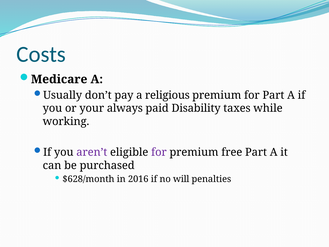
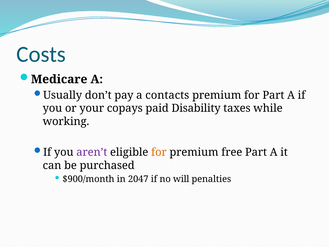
religious: religious -> contacts (167, 95)
always: always -> copays (125, 108)
for colour: purple -> orange (159, 152)
$628/month: $628/month -> $900/month (88, 179)
2016: 2016 -> 2047 (138, 179)
